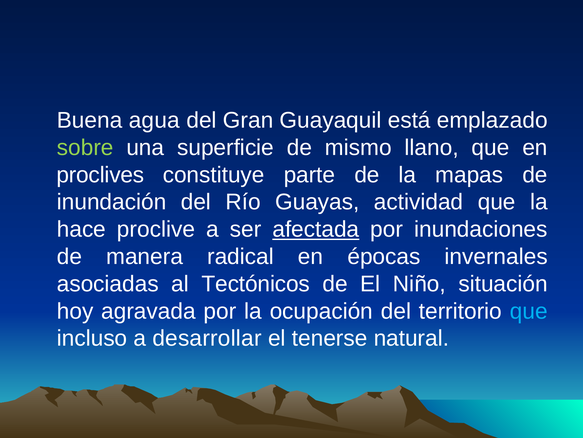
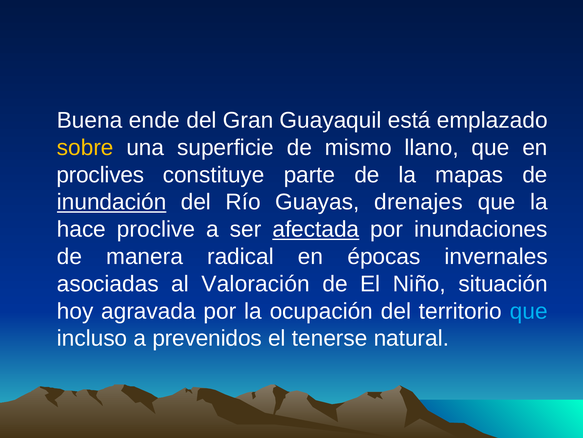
agua: agua -> ende (154, 120)
sobre colour: light green -> yellow (85, 147)
inundación underline: none -> present (112, 202)
actividad: actividad -> drenajes (418, 202)
Tectónicos: Tectónicos -> Valoración (256, 283)
desarrollar: desarrollar -> prevenidos (207, 338)
